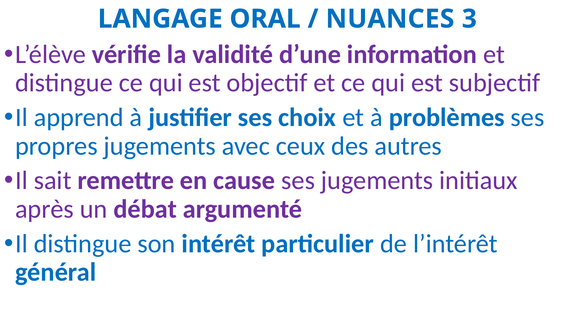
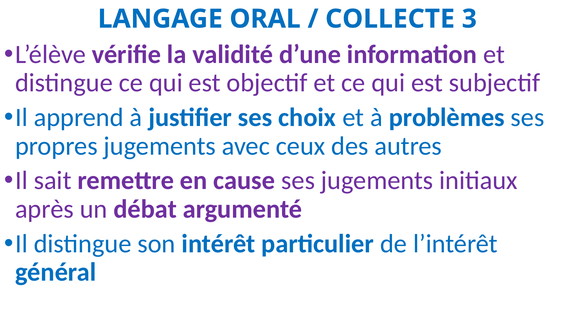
NUANCES: NUANCES -> COLLECTE (390, 19)
